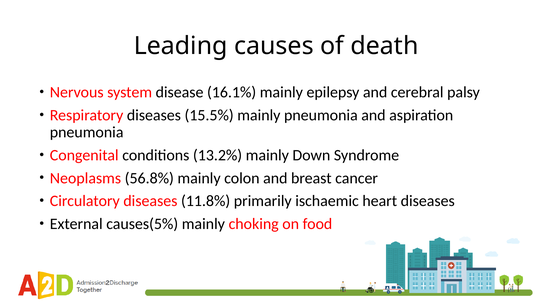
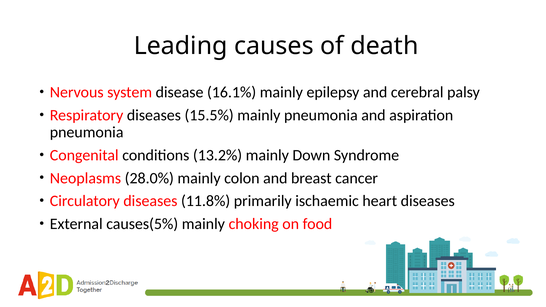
56.8%: 56.8% -> 28.0% (149, 178)
